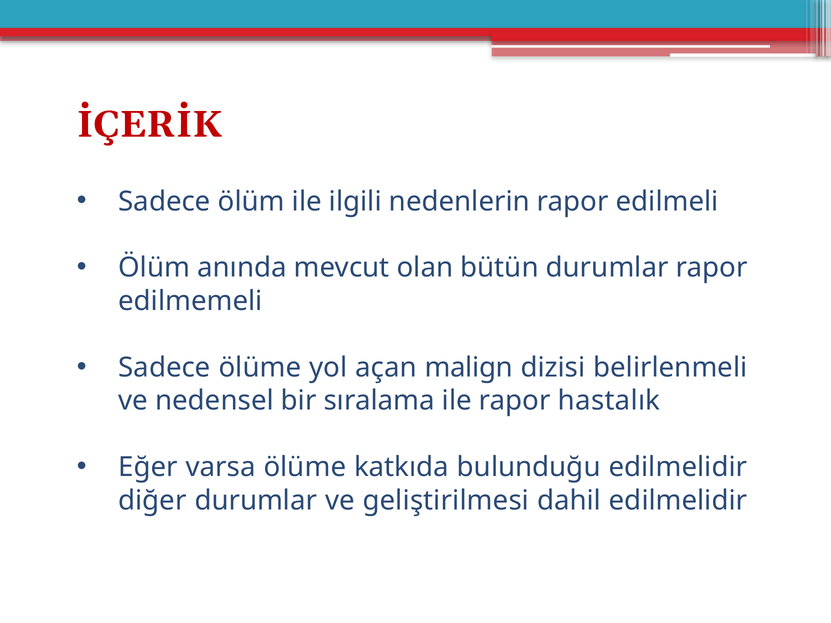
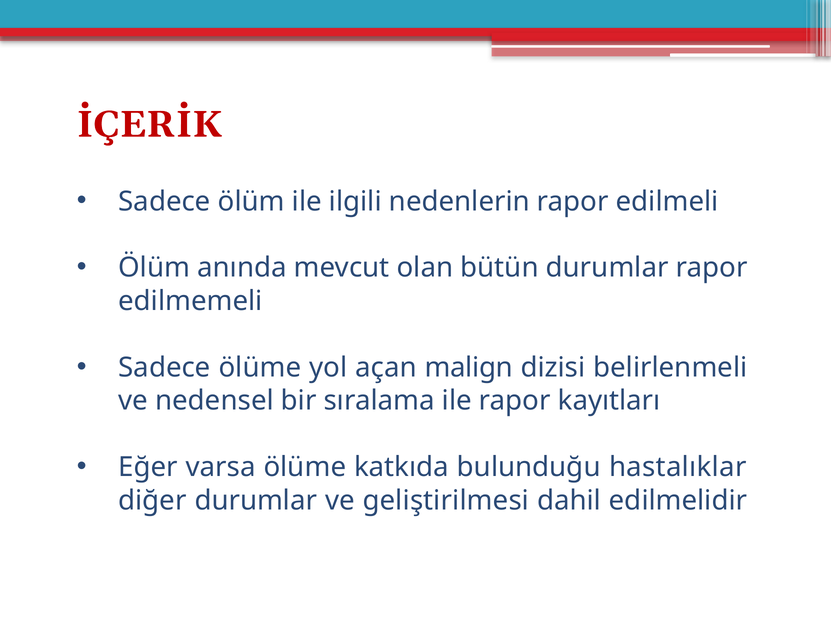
hastalık: hastalık -> kayıtları (609, 401)
bulunduğu edilmelidir: edilmelidir -> hastalıklar (678, 467)
